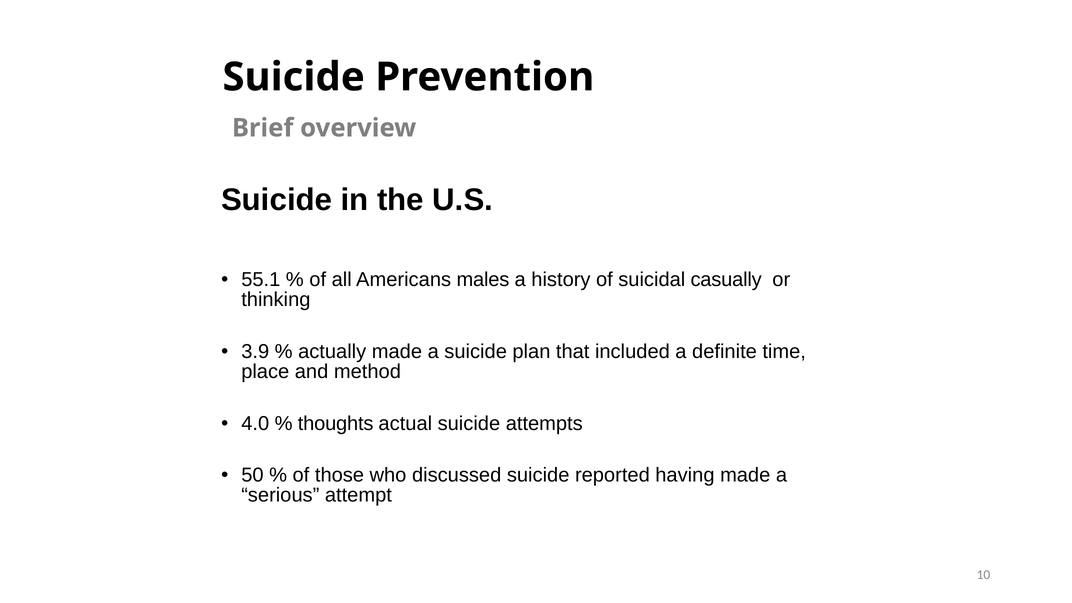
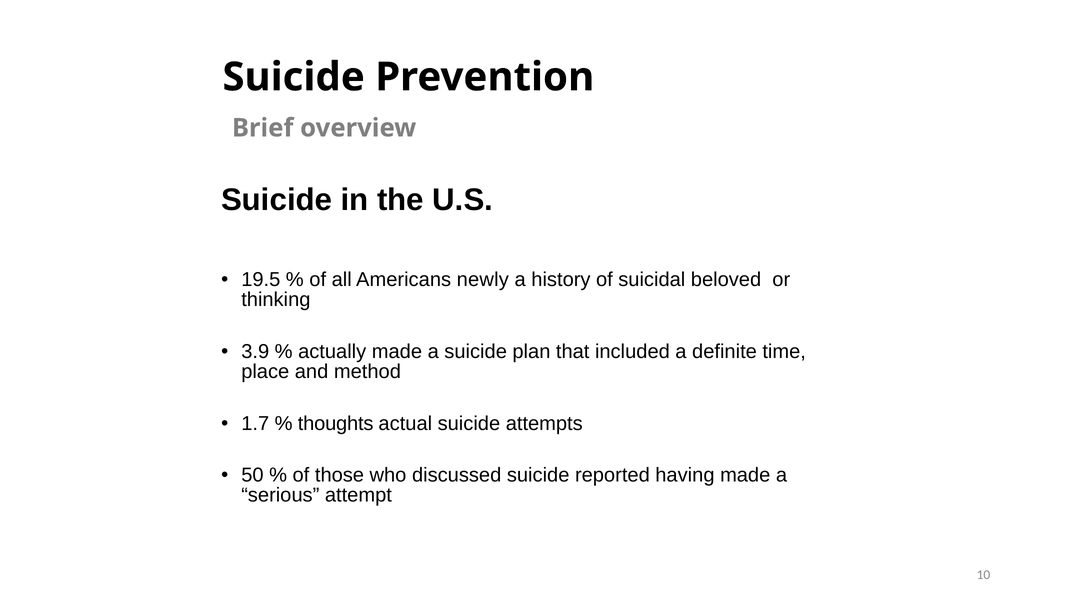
55.1: 55.1 -> 19.5 (261, 280)
males: males -> newly (483, 280)
casually: casually -> beloved (726, 280)
4.0: 4.0 -> 1.7 (255, 423)
